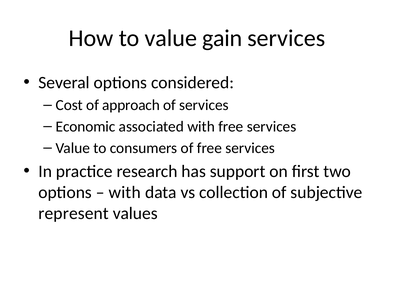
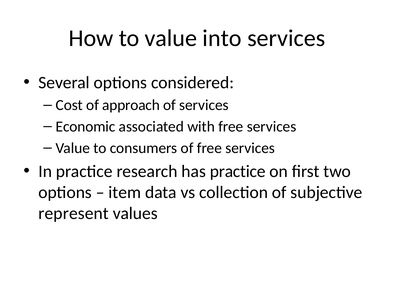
gain: gain -> into (222, 38)
has support: support -> practice (238, 172)
with: with -> item (125, 193)
